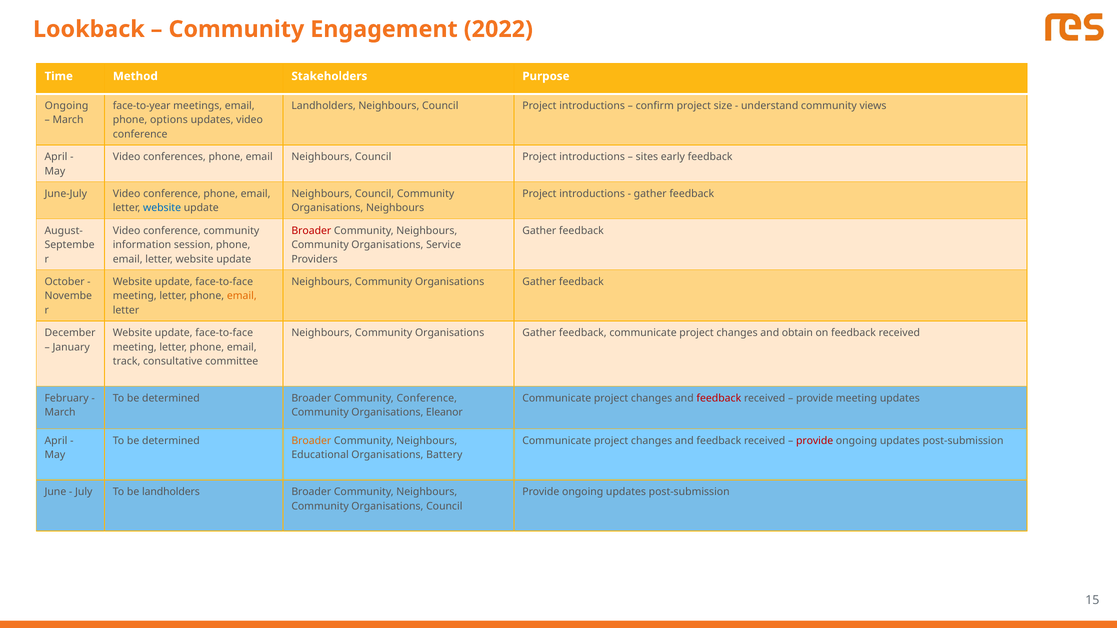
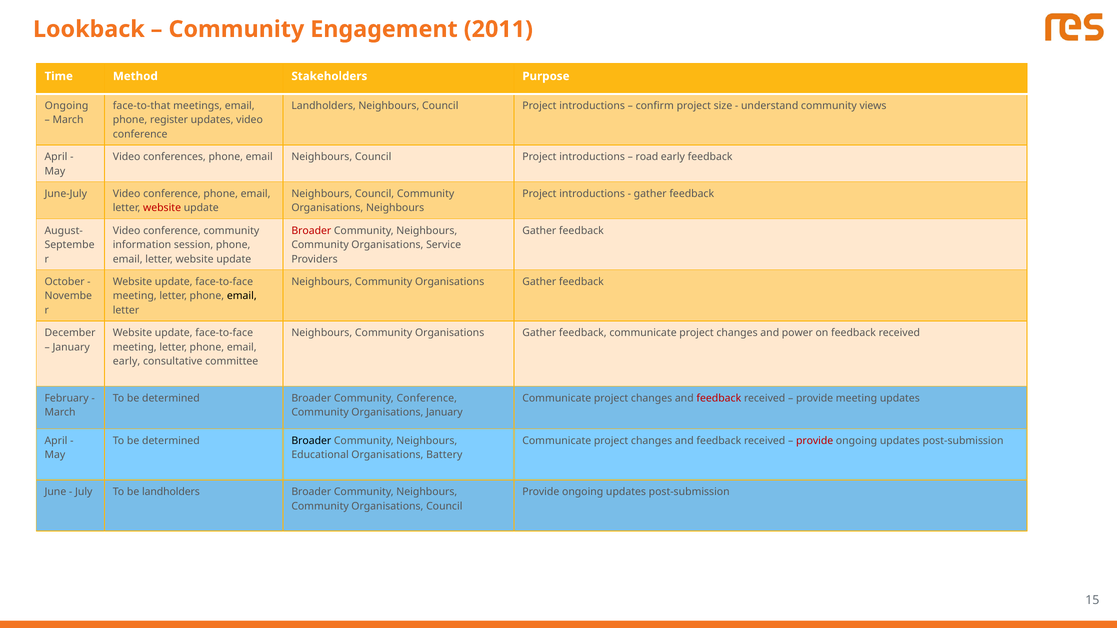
2022: 2022 -> 2011 (498, 29)
face-to-year: face-to-year -> face-to-that (142, 106)
options: options -> register (169, 120)
sites: sites -> road (647, 157)
website colour: blue -> red (162, 208)
email colour: orange -> black (242, 296)
obtain: obtain -> power (797, 333)
track: track -> early (127, 362)
Organisations Eleanor: Eleanor -> January (444, 413)
Broader colour: orange -> black (311, 441)
